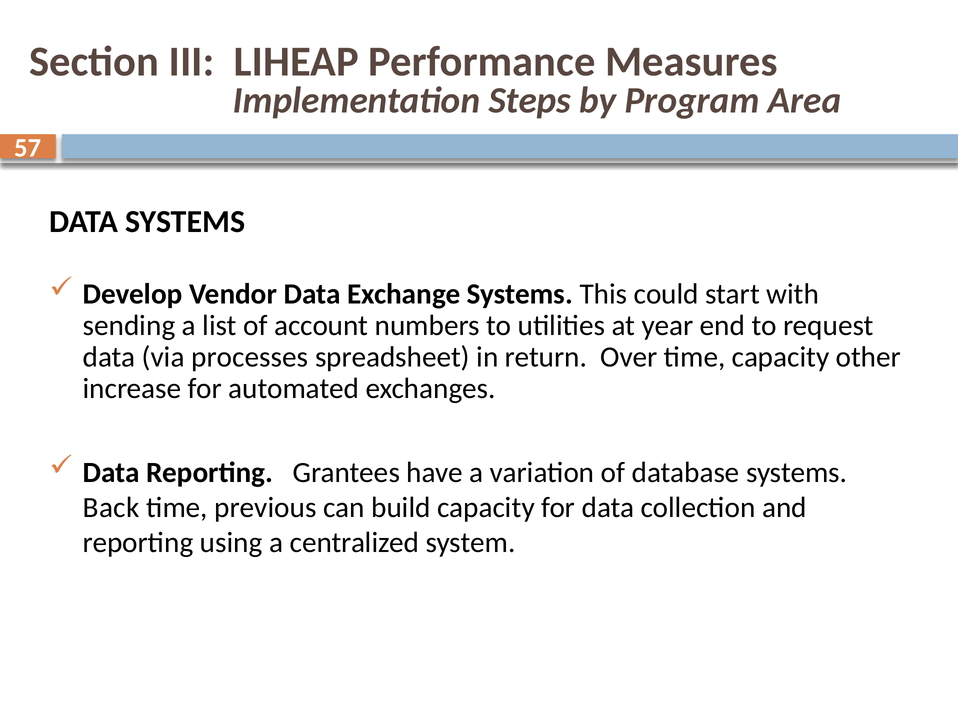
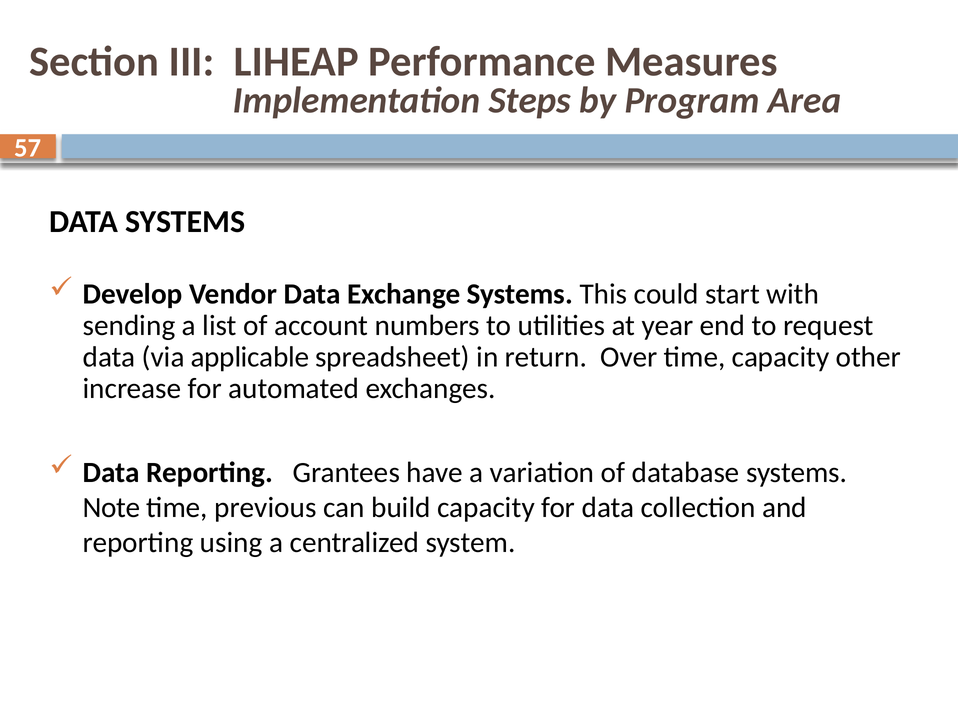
processes: processes -> applicable (250, 357)
Back: Back -> Note (111, 507)
